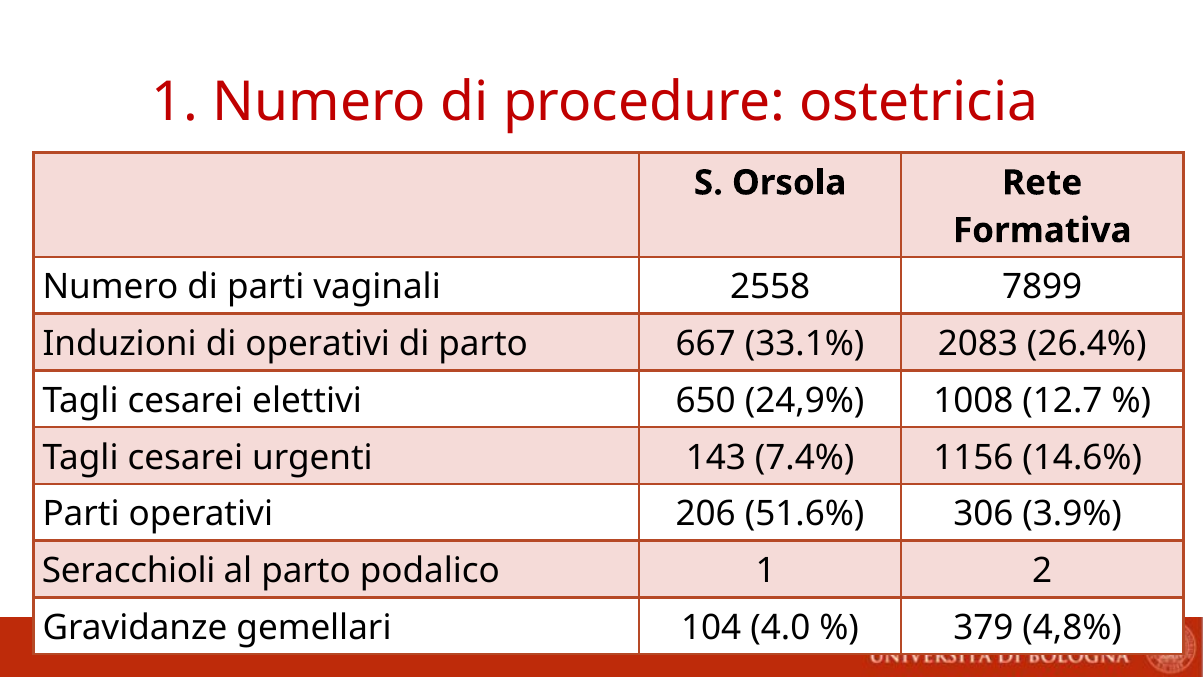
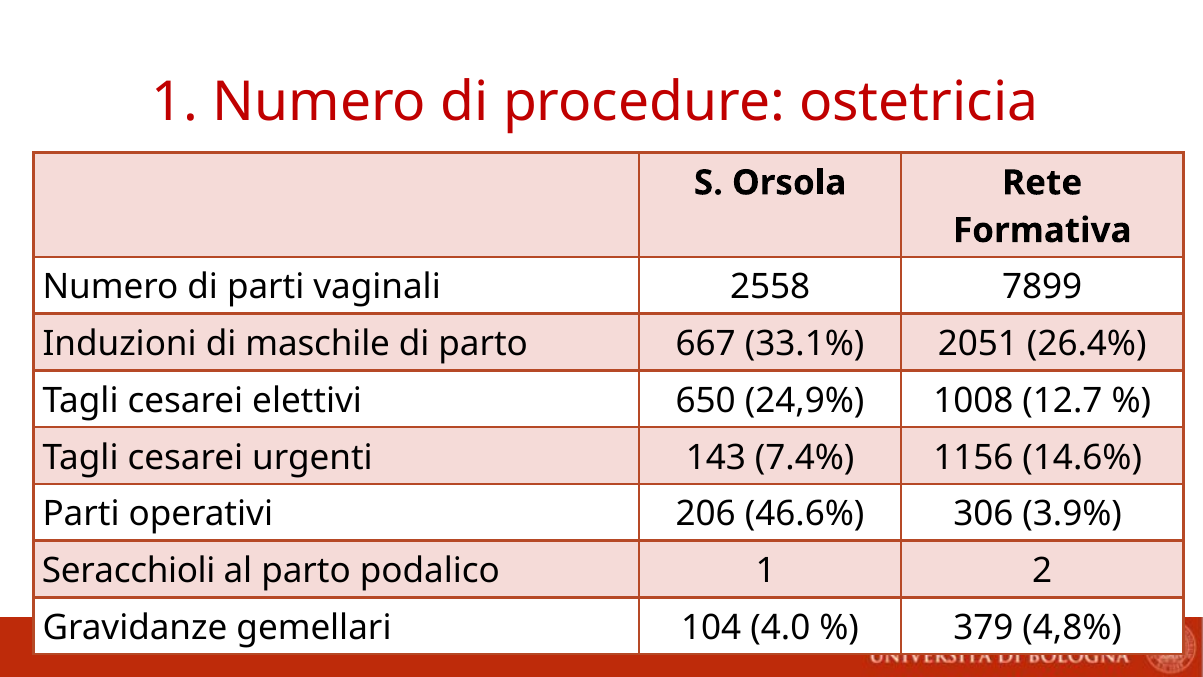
di operativi: operativi -> maschile (318, 344)
2083: 2083 -> 2051 (978, 344)
51.6%: 51.6% -> 46.6% (805, 514)
